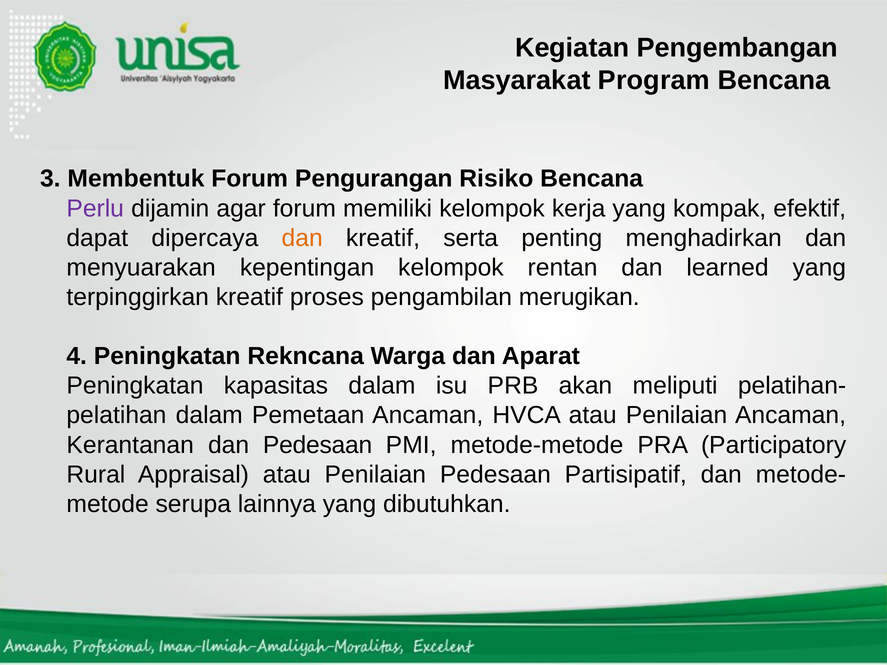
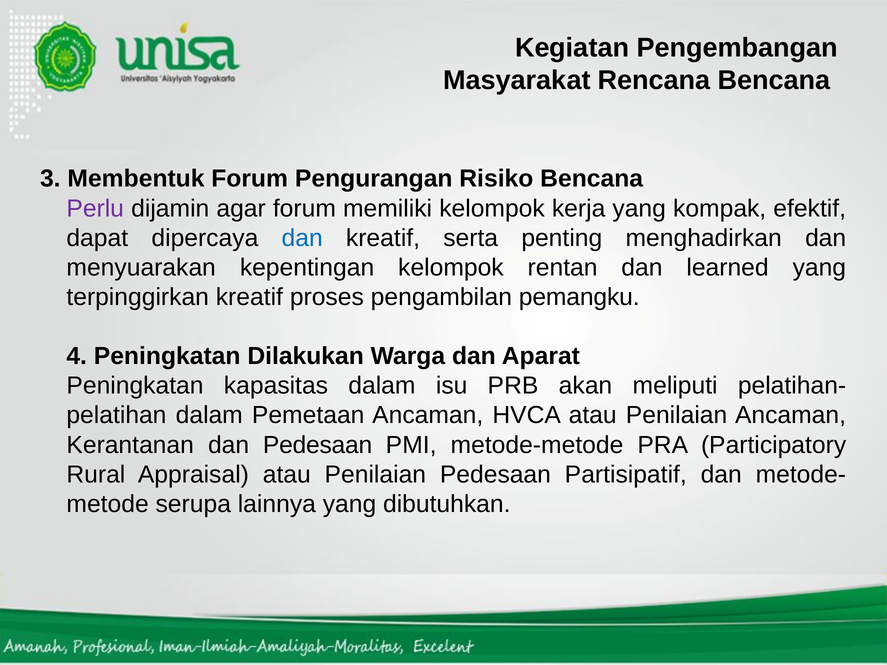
Program: Program -> Rencana (654, 80)
dan colour: orange -> blue (302, 238)
merugikan: merugikan -> pemangku (579, 297)
Rekncana: Rekncana -> Dilakukan (306, 356)
